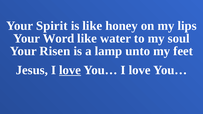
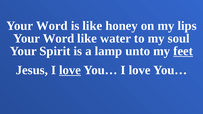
Spirit: Spirit -> Word (52, 26)
Risen: Risen -> Spirit (55, 51)
feet underline: none -> present (183, 51)
